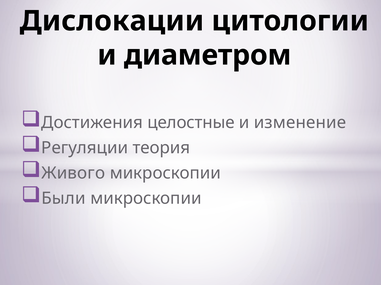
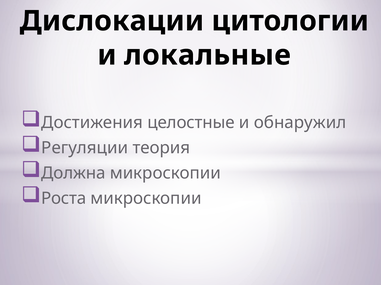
диаметром: диаметром -> локальные (207, 55)
изменение: изменение -> обнаружил (300, 123)
Живого: Живого -> Должна (73, 174)
Были: Были -> Роста (64, 199)
